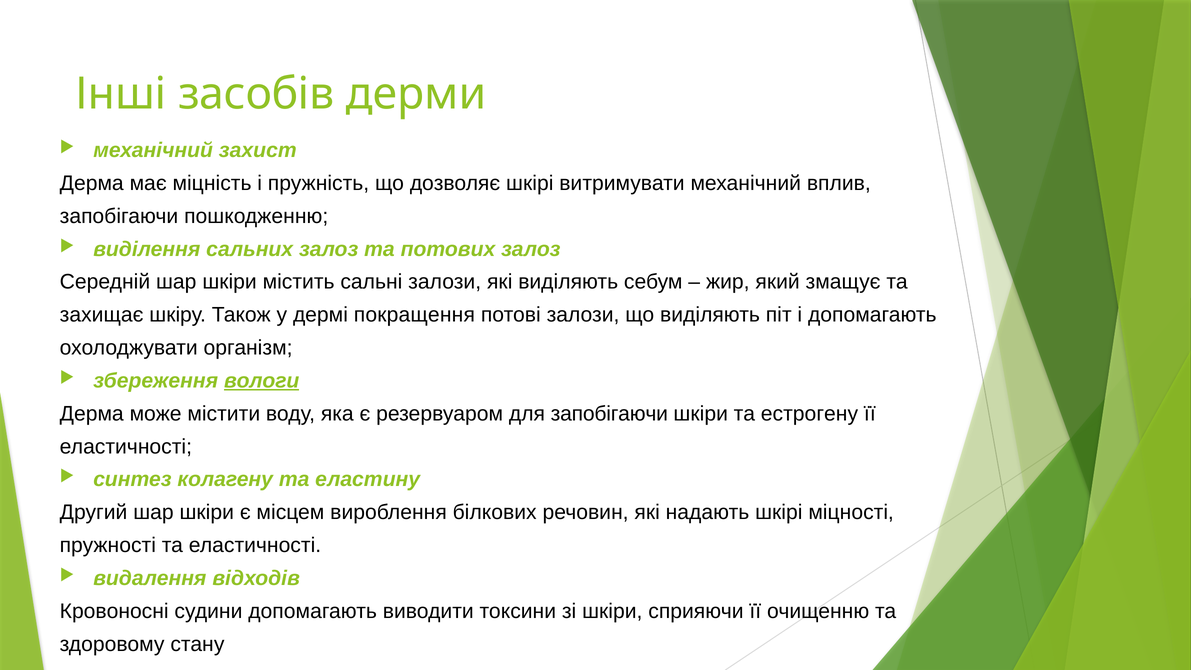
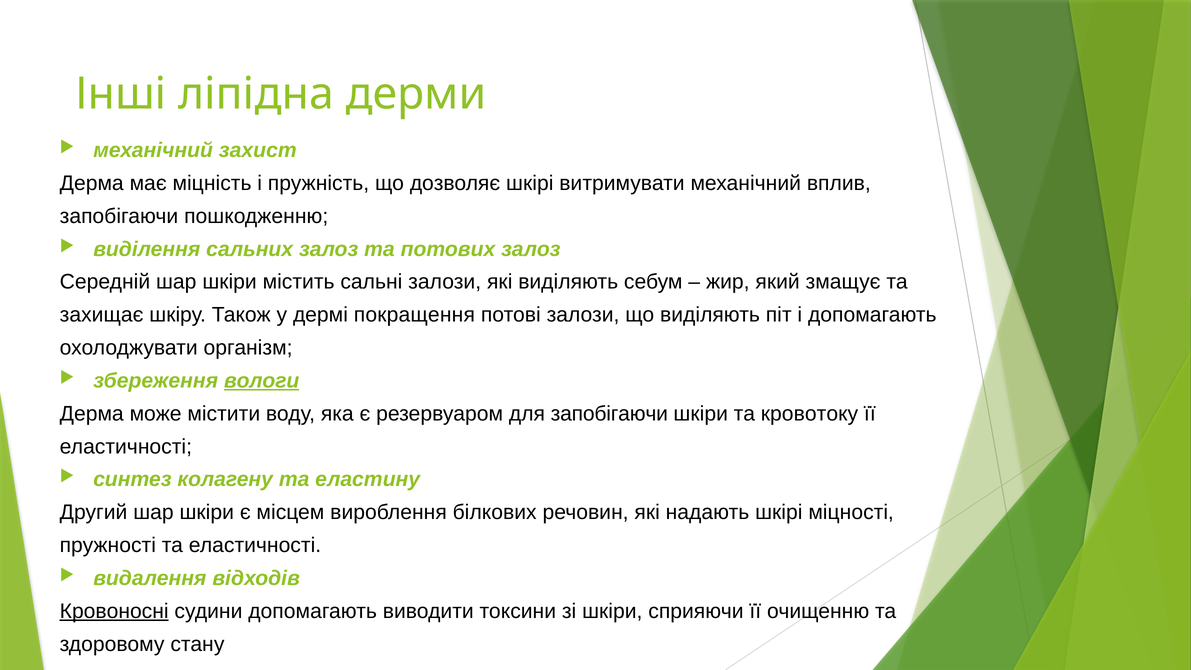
засобів: засобів -> ліпідна (256, 94)
естрогену: естрогену -> кровотоку (809, 414)
Кровоносні underline: none -> present (114, 611)
